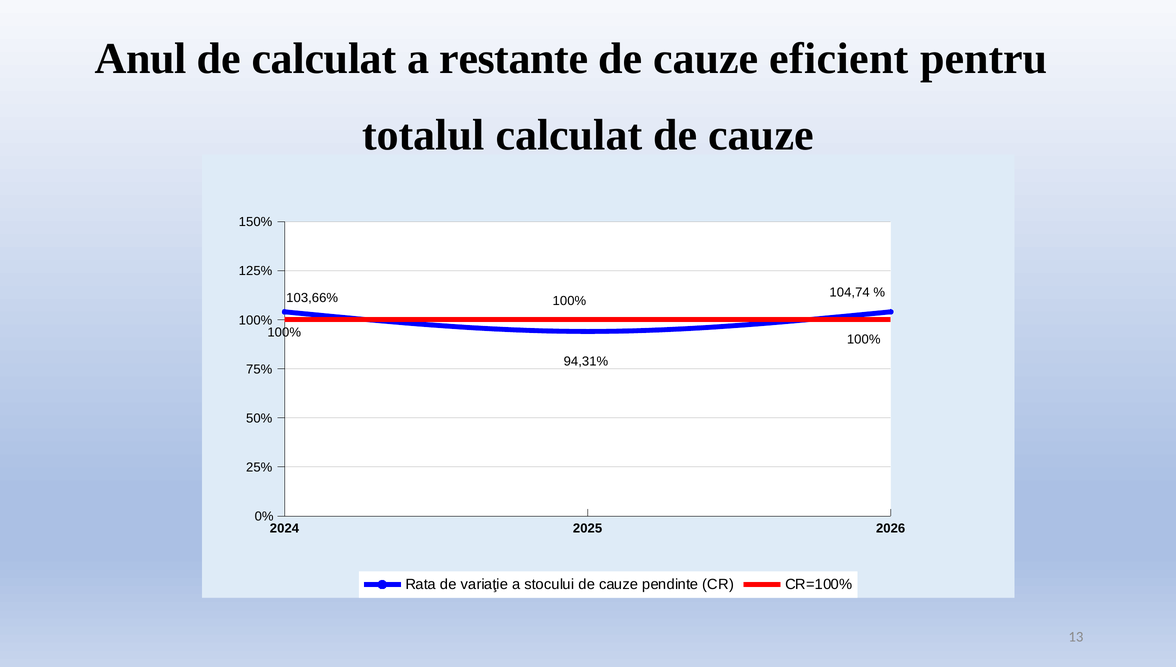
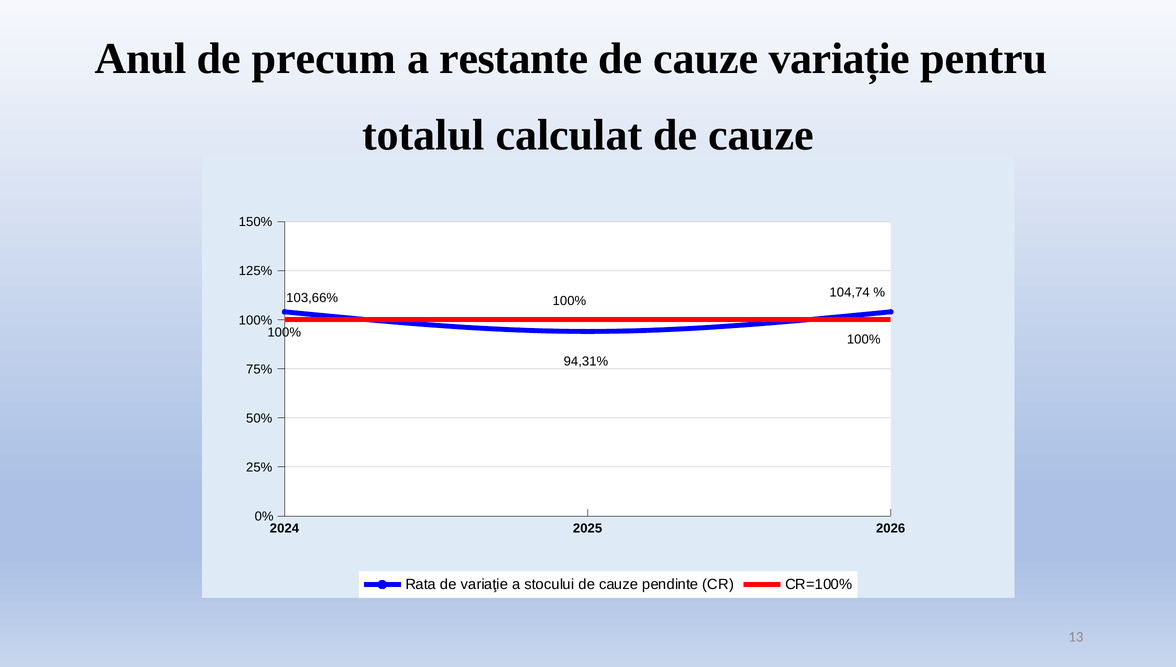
de calculat: calculat -> precum (324, 59)
eficient: eficient -> variație (839, 59)
